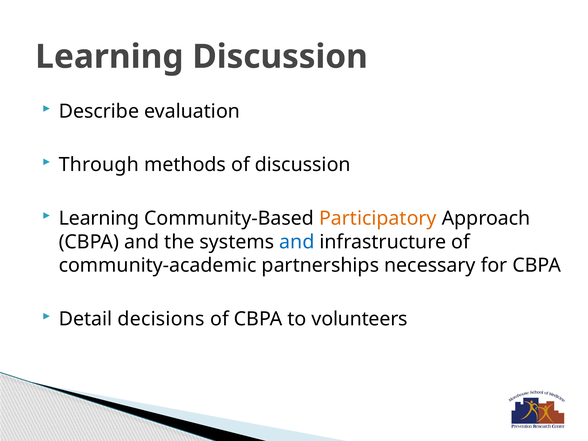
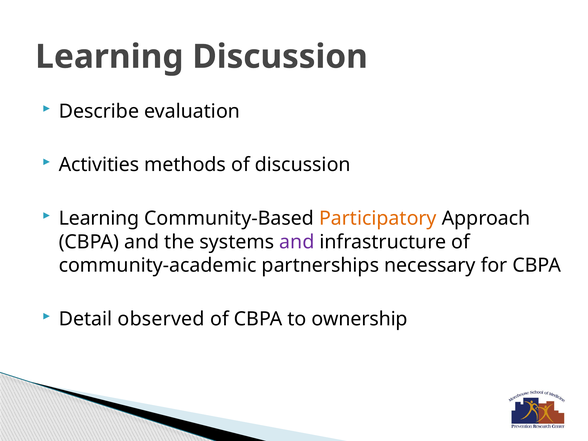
Through: Through -> Activities (99, 165)
and colour: blue -> purple (297, 242)
decisions: decisions -> observed (161, 319)
volunteers: volunteers -> ownership (360, 319)
